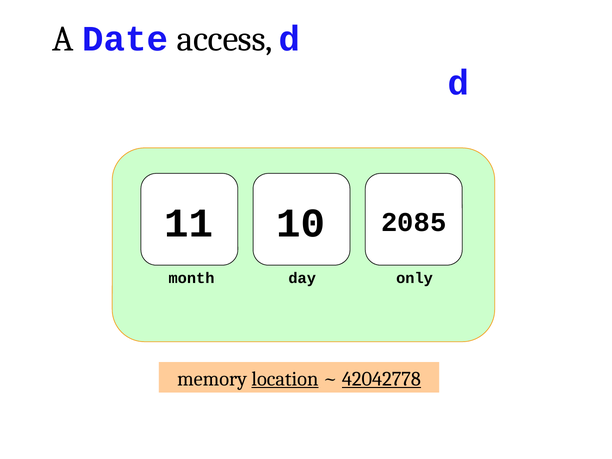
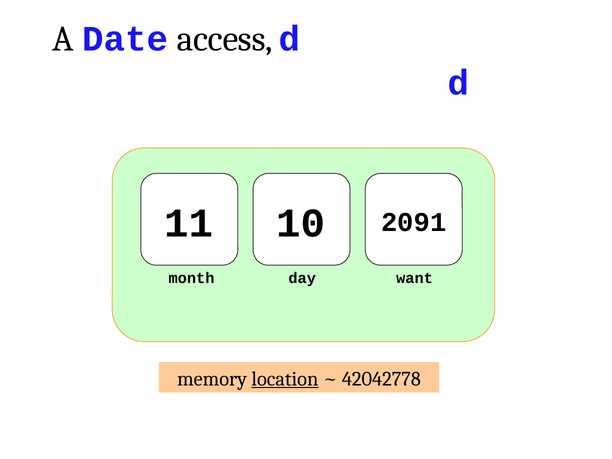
2085: 2085 -> 2091 (414, 222)
only: only -> want (415, 278)
42042778 underline: present -> none (381, 379)
